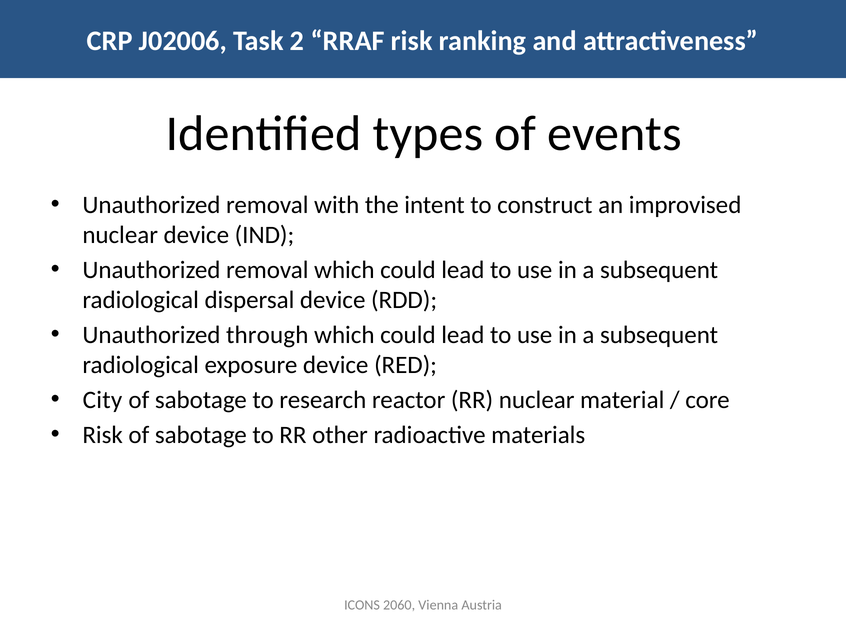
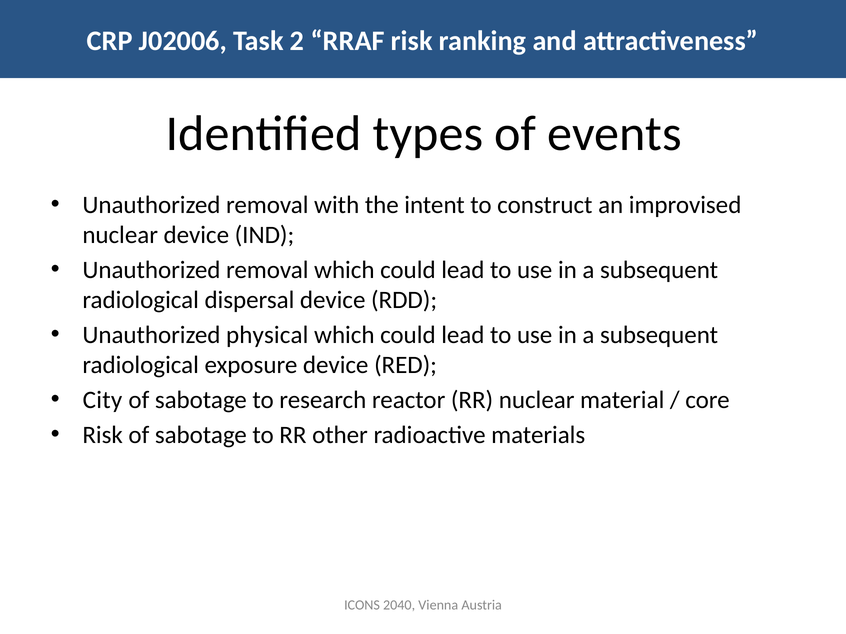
through: through -> physical (267, 335)
2060: 2060 -> 2040 (399, 606)
